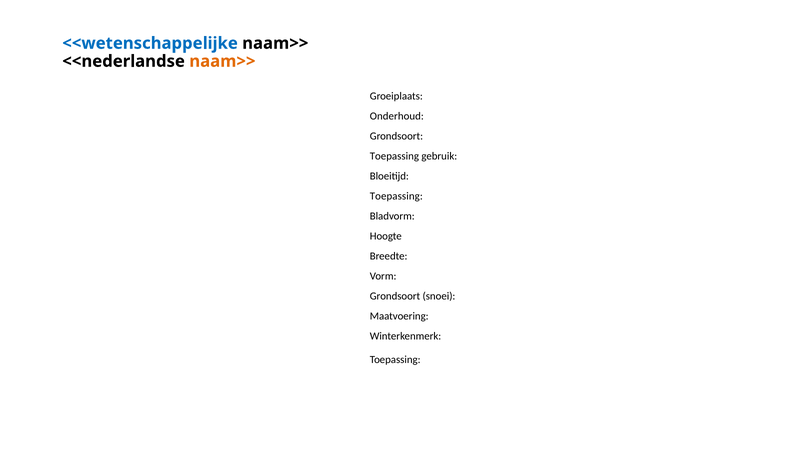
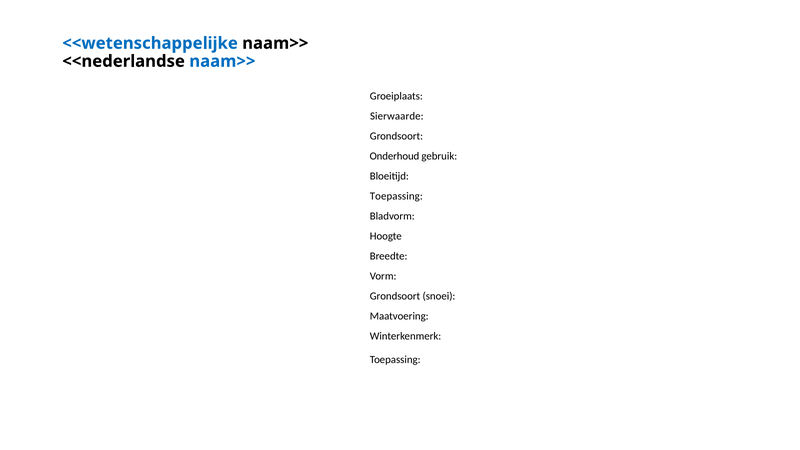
naam>> colour: orange -> blue (222, 61)
Onderhoud: Onderhoud -> Sierwaarde (397, 116)
Toepassing: Toepassing -> Onderhoud (394, 156)
